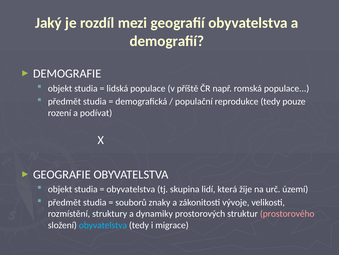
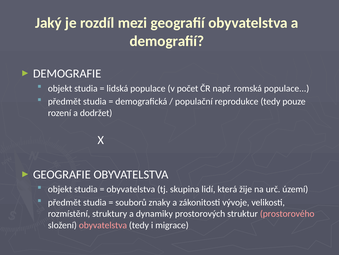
příště: příště -> počet (188, 88)
podívat: podívat -> dodržet (96, 113)
obyvatelstva colour: light blue -> pink (103, 224)
